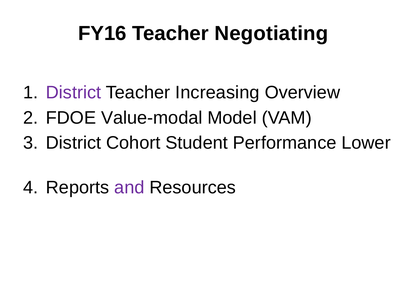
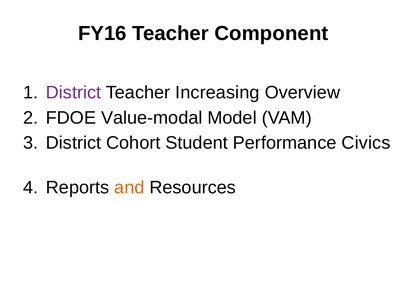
Negotiating: Negotiating -> Component (271, 33)
Lower: Lower -> Civics (366, 143)
and colour: purple -> orange (129, 188)
